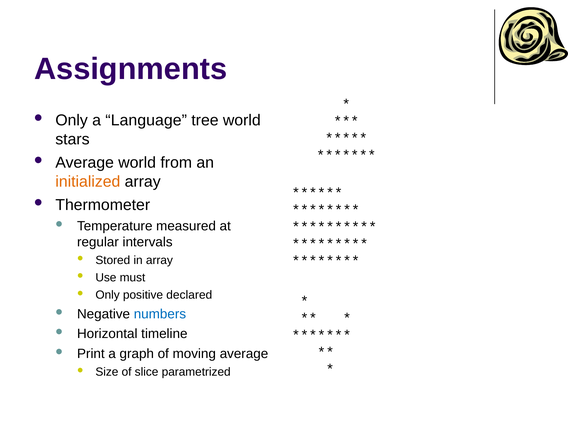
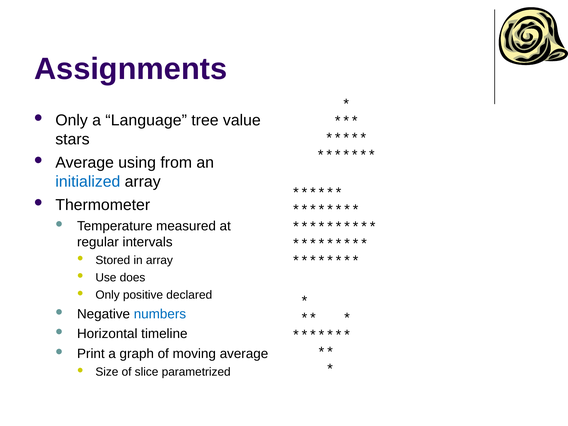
tree world: world -> value (242, 120)
Average world: world -> using (137, 163)
initialized colour: orange -> blue (88, 181)
must: must -> does (133, 278)
